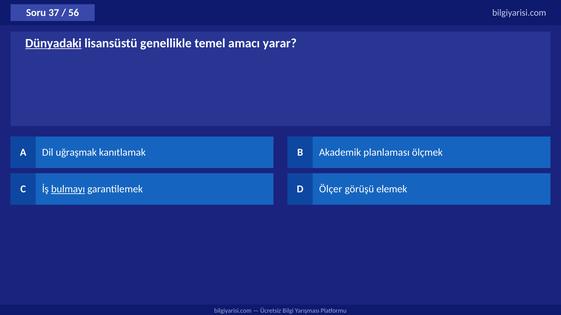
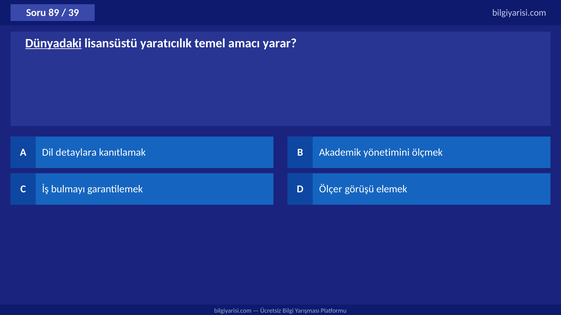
37: 37 -> 89 (54, 13)
56: 56 -> 39 (74, 13)
genellikle: genellikle -> yaratıcılık (166, 43)
uğraşmak: uğraşmak -> detaylara (76, 153)
planlaması: planlaması -> yönetimini (387, 153)
bulmayı underline: present -> none (68, 189)
